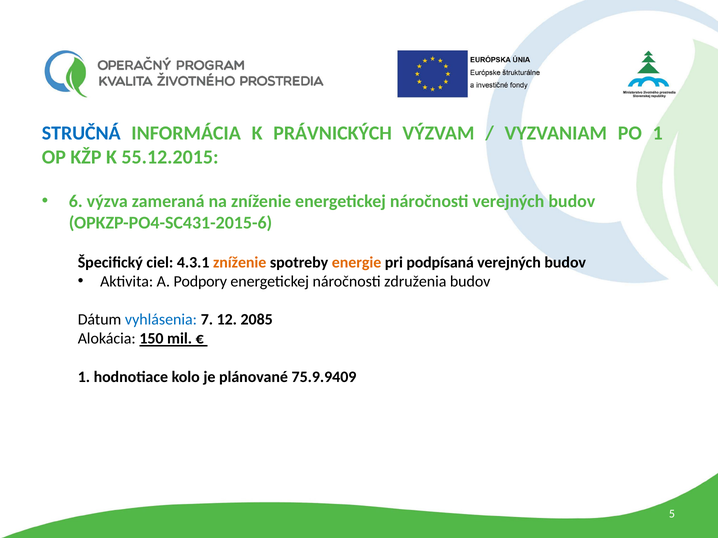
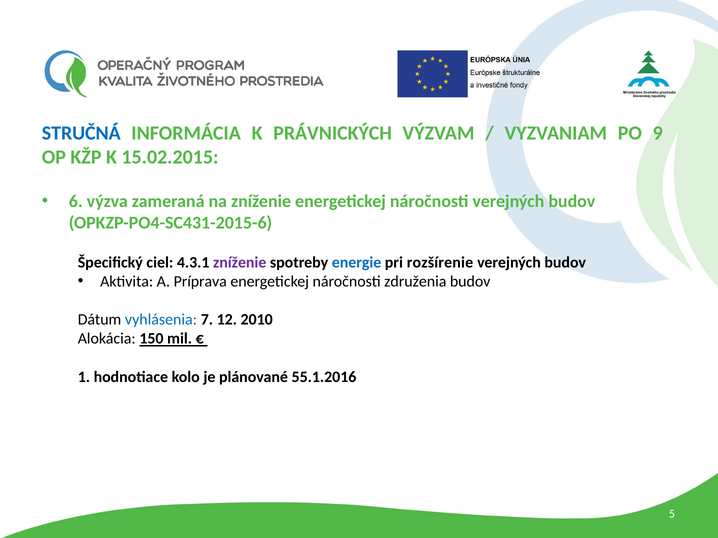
PO 1: 1 -> 9 (658, 134)
55.12.2015: 55.12.2015 -> 15.02.2015 (170, 157)
zníženie colour: orange -> purple (240, 262)
energie colour: orange -> blue (357, 262)
podpísaná: podpísaná -> rozšírenie (440, 262)
Podpory: Podpory -> Príprava (200, 282)
2085: 2085 -> 2010 (257, 320)
75.9.9409: 75.9.9409 -> 55.1.2016 (324, 377)
